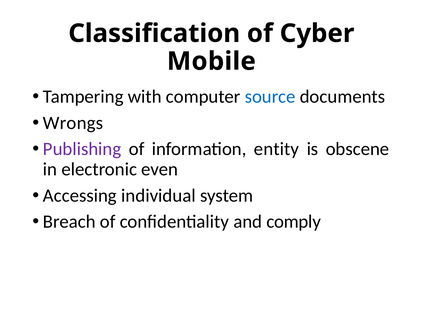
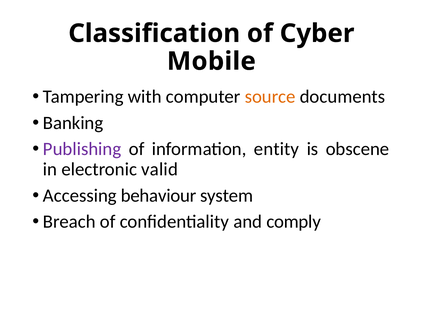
source colour: blue -> orange (270, 97)
Wrongs: Wrongs -> Banking (73, 123)
even: even -> valid (160, 169)
individual: individual -> behaviour (159, 196)
